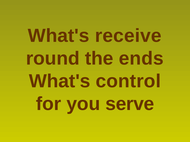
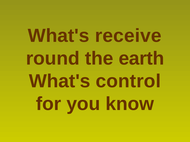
ends: ends -> earth (141, 59)
serve: serve -> know (130, 104)
